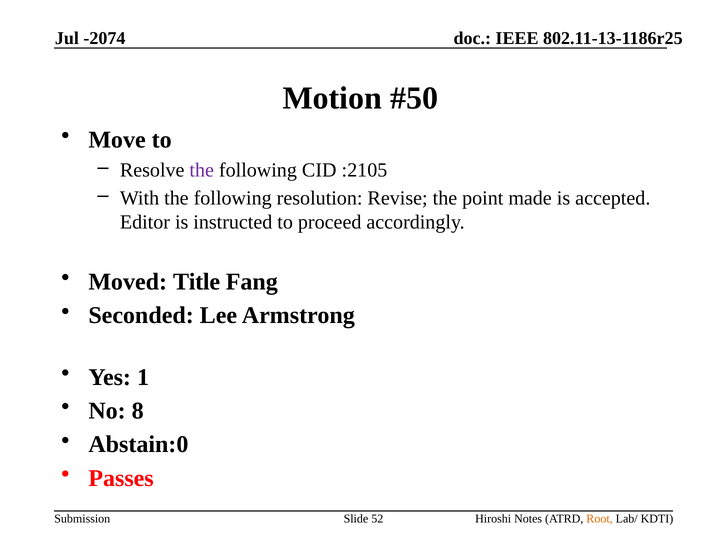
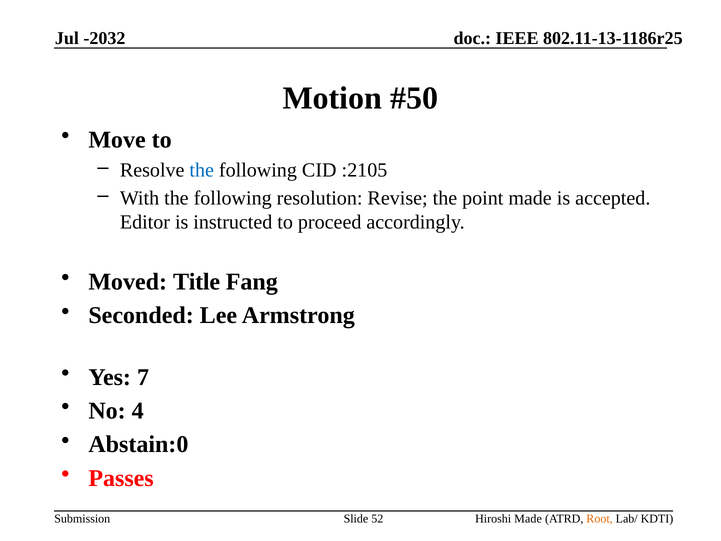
-2074: -2074 -> -2032 (104, 38)
the colour: purple -> blue (202, 170)
1: 1 -> 7 (143, 377)
8: 8 -> 4 (138, 411)
Hiroshi Notes: Notes -> Made (528, 519)
